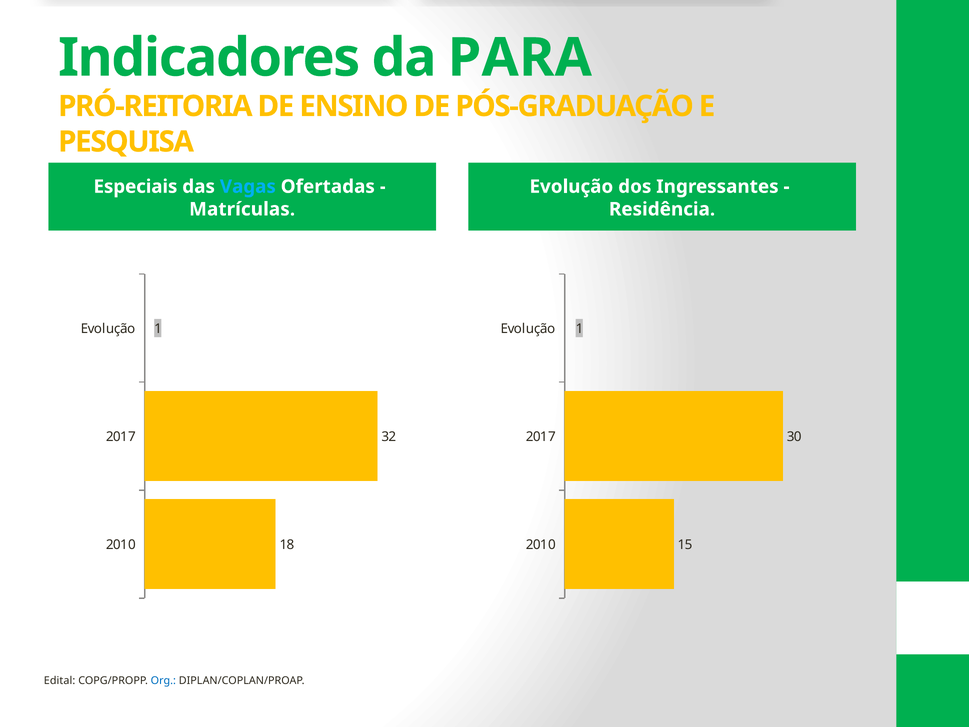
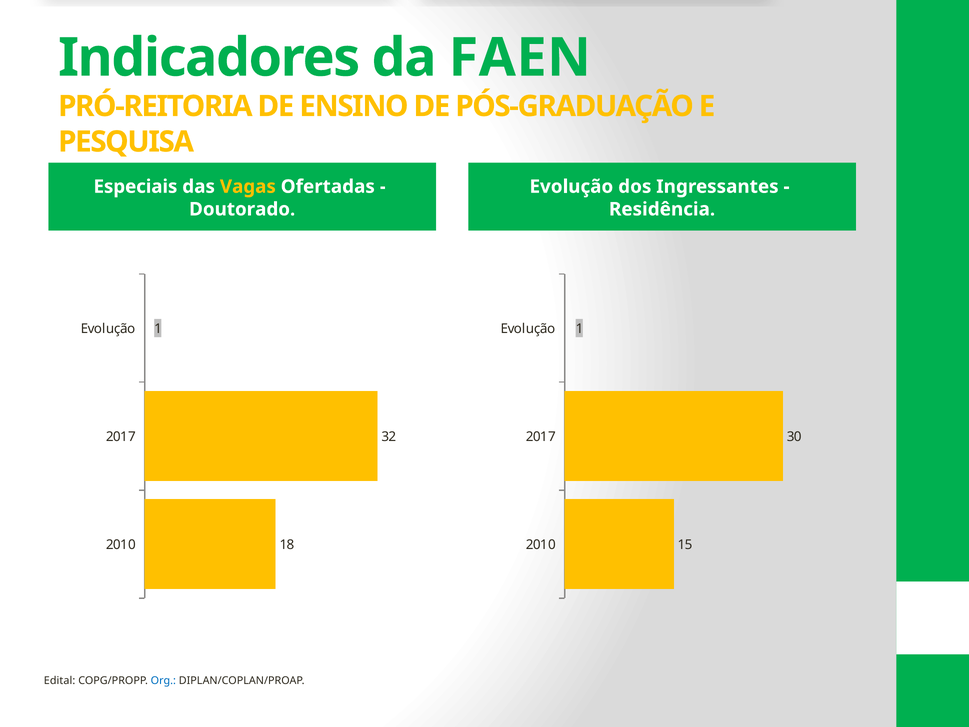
PARA: PARA -> FAEN (520, 58)
Vagas colour: light blue -> yellow (248, 187)
Matrículas: Matrículas -> Doutorado (242, 209)
